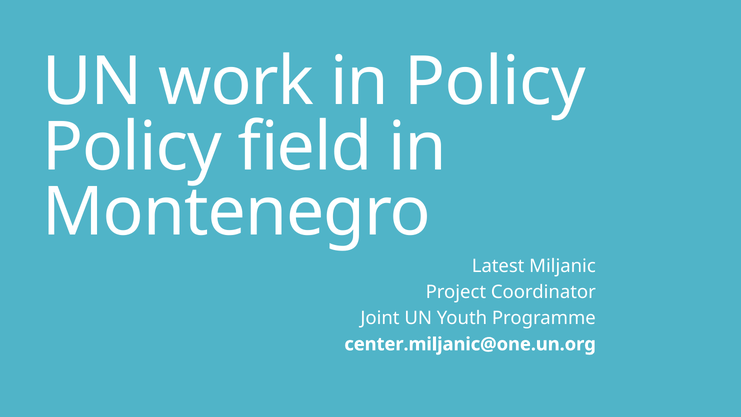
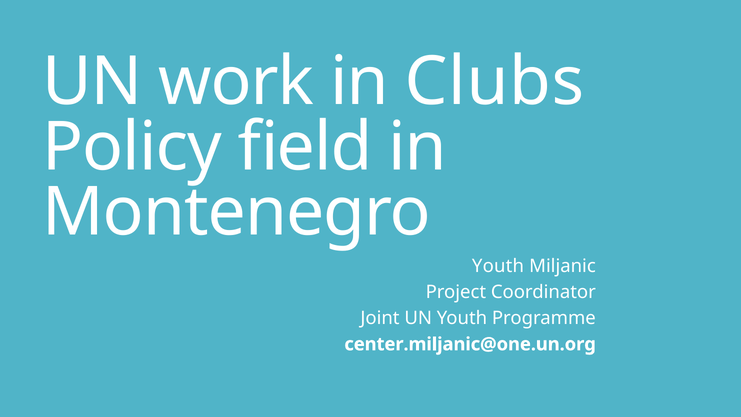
in Policy: Policy -> Clubs (494, 82)
Latest: Latest -> Youth (498, 266)
